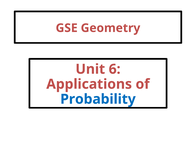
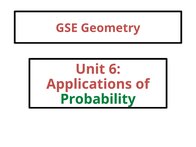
Probability colour: blue -> green (98, 99)
